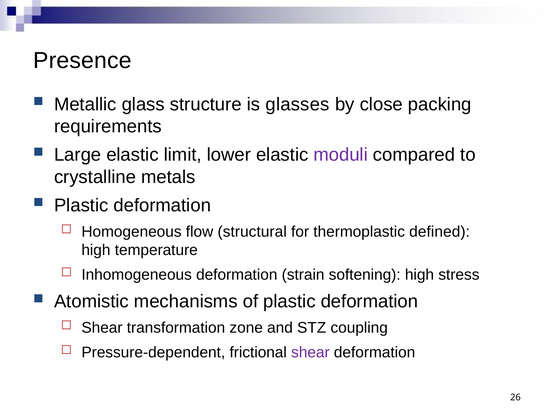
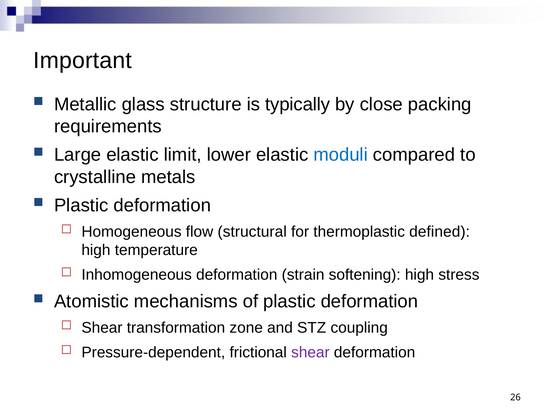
Presence: Presence -> Important (82, 60)
glasses: glasses -> typically (298, 104)
moduli colour: purple -> blue (341, 155)
